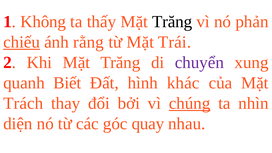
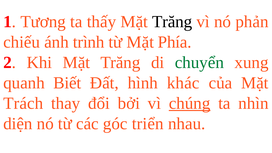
Không: Không -> Tương (43, 22)
chiếu underline: present -> none (22, 42)
rằng: rằng -> trình (89, 42)
Trái: Trái -> Phía (175, 42)
chuyển colour: purple -> green (199, 62)
quay: quay -> triển (148, 124)
